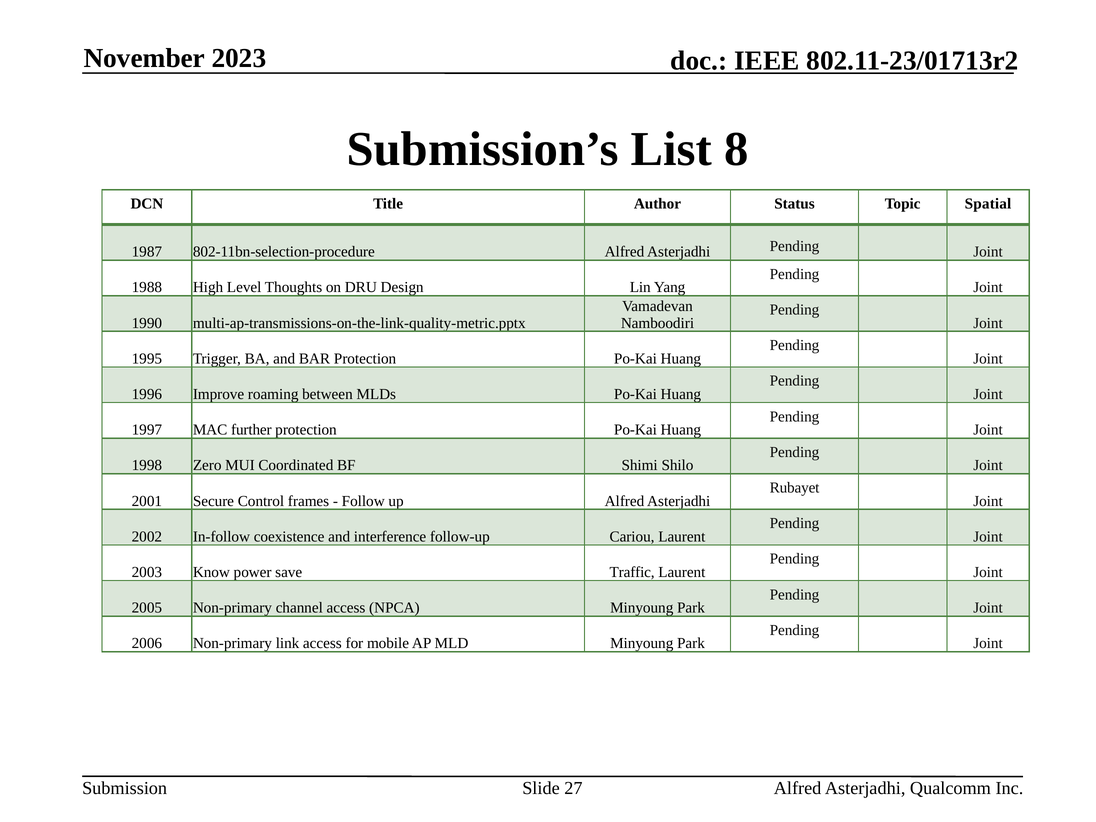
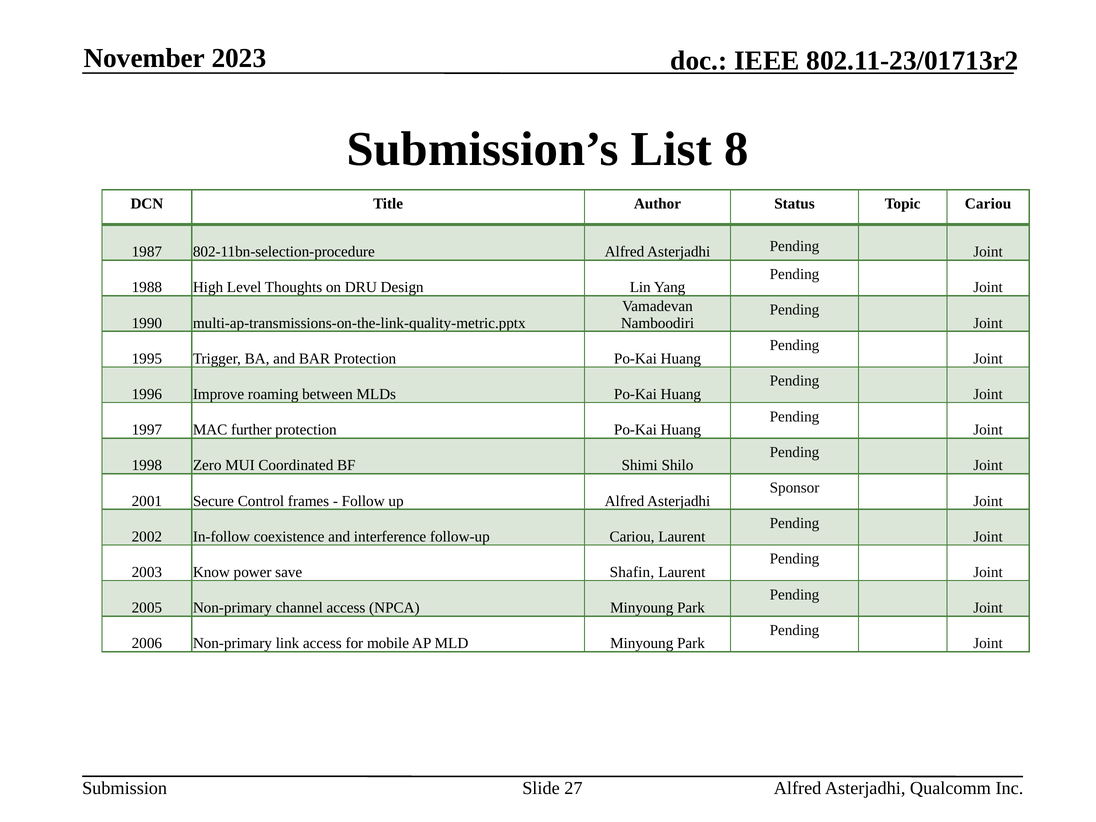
Topic Spatial: Spatial -> Cariou (988, 204)
Rubayet: Rubayet -> Sponsor (795, 488)
Traffic: Traffic -> Shafin (632, 572)
